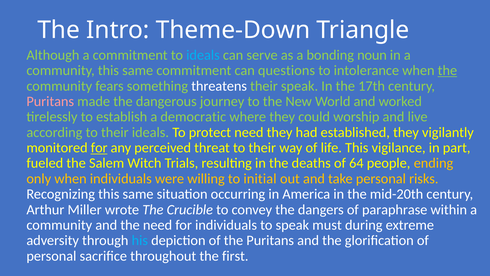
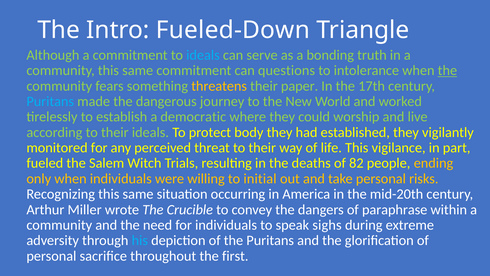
Theme-Down: Theme-Down -> Fueled-Down (233, 30)
noun: noun -> truth (372, 55)
threatens colour: white -> yellow (219, 86)
their speak: speak -> paper (300, 86)
Puritans colour: pink -> light blue (50, 101)
protect need: need -> body (249, 132)
for underline: present -> none (99, 148)
64: 64 -> 82 (356, 163)
must: must -> sighs (327, 225)
